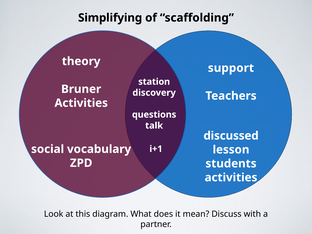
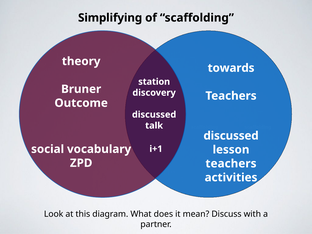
support: support -> towards (231, 68)
Activities: Activities -> Outcome (81, 103)
questions: questions -> discussed (154, 115)
students: students -> teachers (231, 164)
